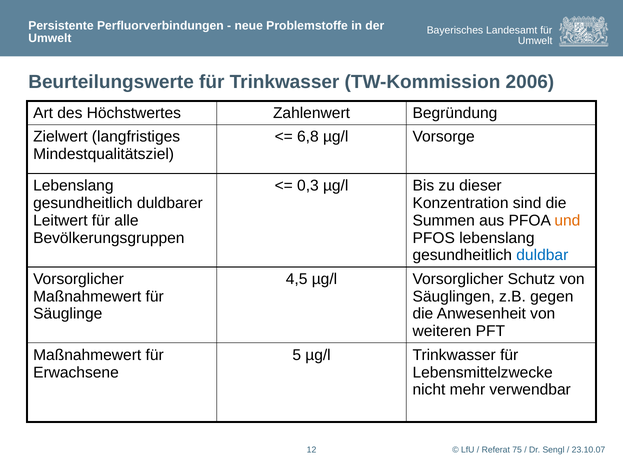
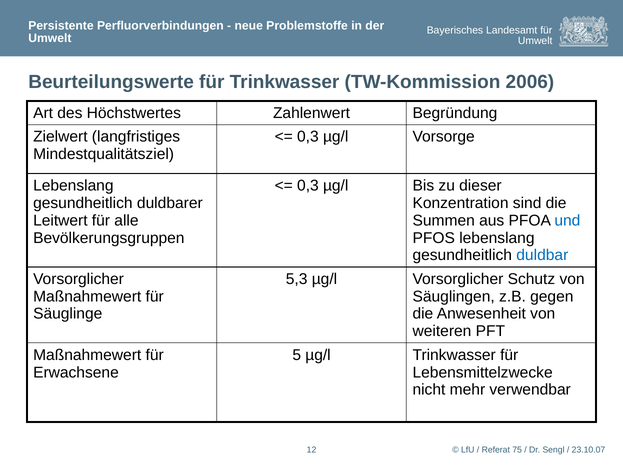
6,8: 6,8 -> 0,3 (308, 137)
und colour: orange -> blue (567, 221)
4,5: 4,5 -> 5,3 (297, 279)
